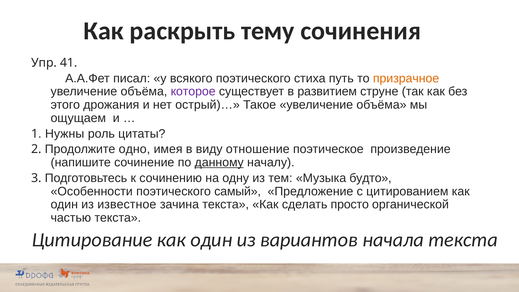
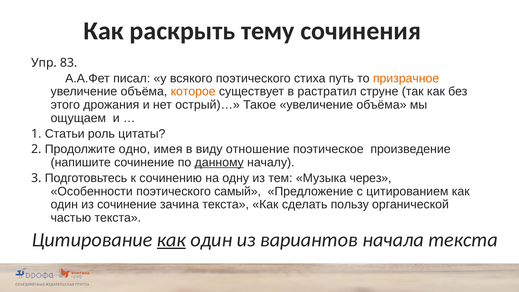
41: 41 -> 83 (69, 63)
которое colour: purple -> orange (193, 92)
развитием: развитием -> растратил (327, 92)
Нужны: Нужны -> Статьи (65, 134)
будто: будто -> через (370, 178)
из известное: известное -> сочинение (127, 205)
просто: просто -> пользу (350, 205)
как underline: none -> present (171, 240)
